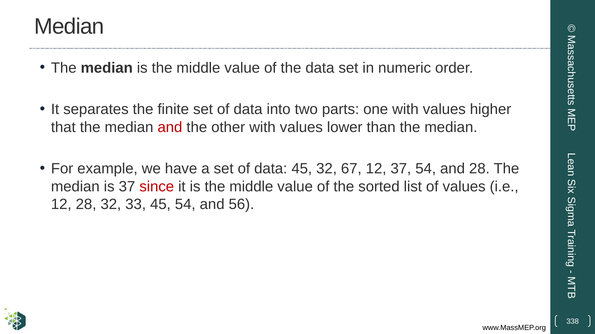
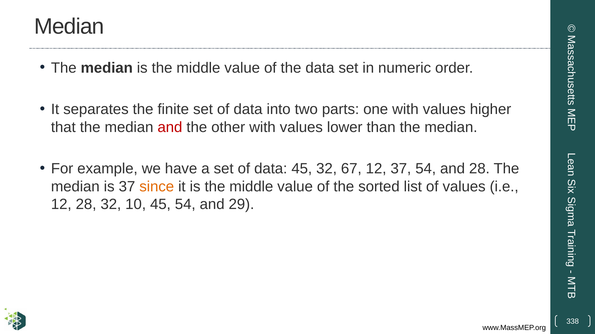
since colour: red -> orange (157, 187)
33: 33 -> 10 (136, 205)
56: 56 -> 29 (241, 205)
